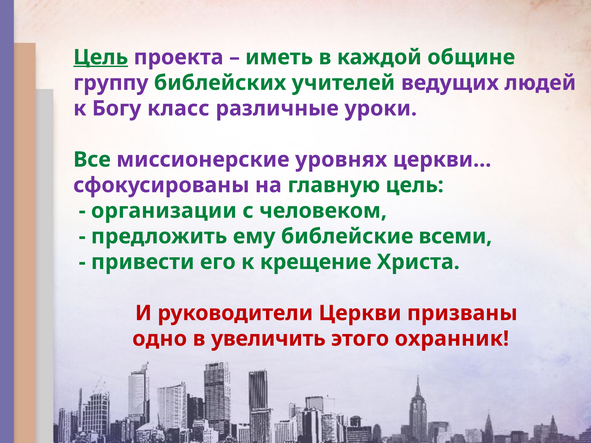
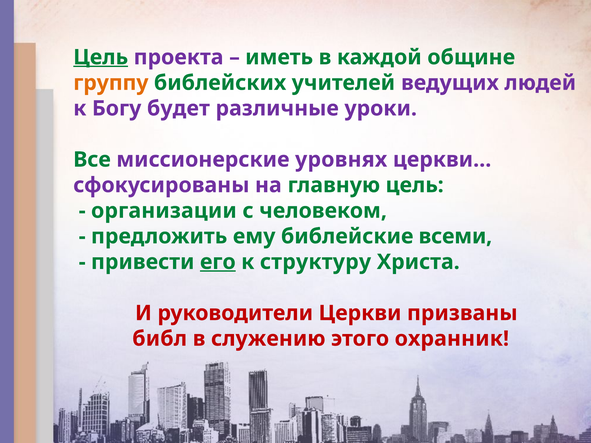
группу colour: purple -> orange (111, 83)
класс: класс -> будет (178, 108)
его underline: none -> present (218, 262)
крещение: крещение -> структуру (315, 262)
одно: одно -> библ (160, 339)
увеличить: увеличить -> служению (268, 339)
